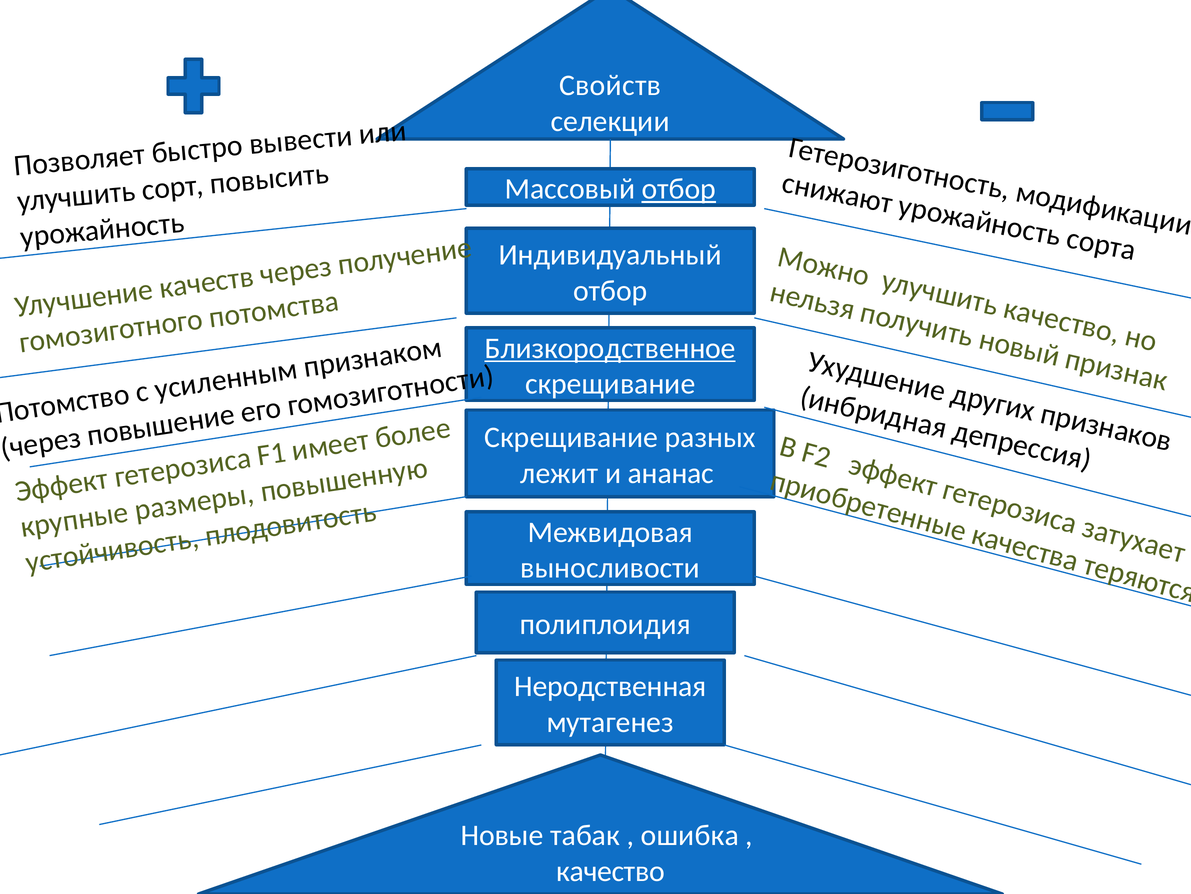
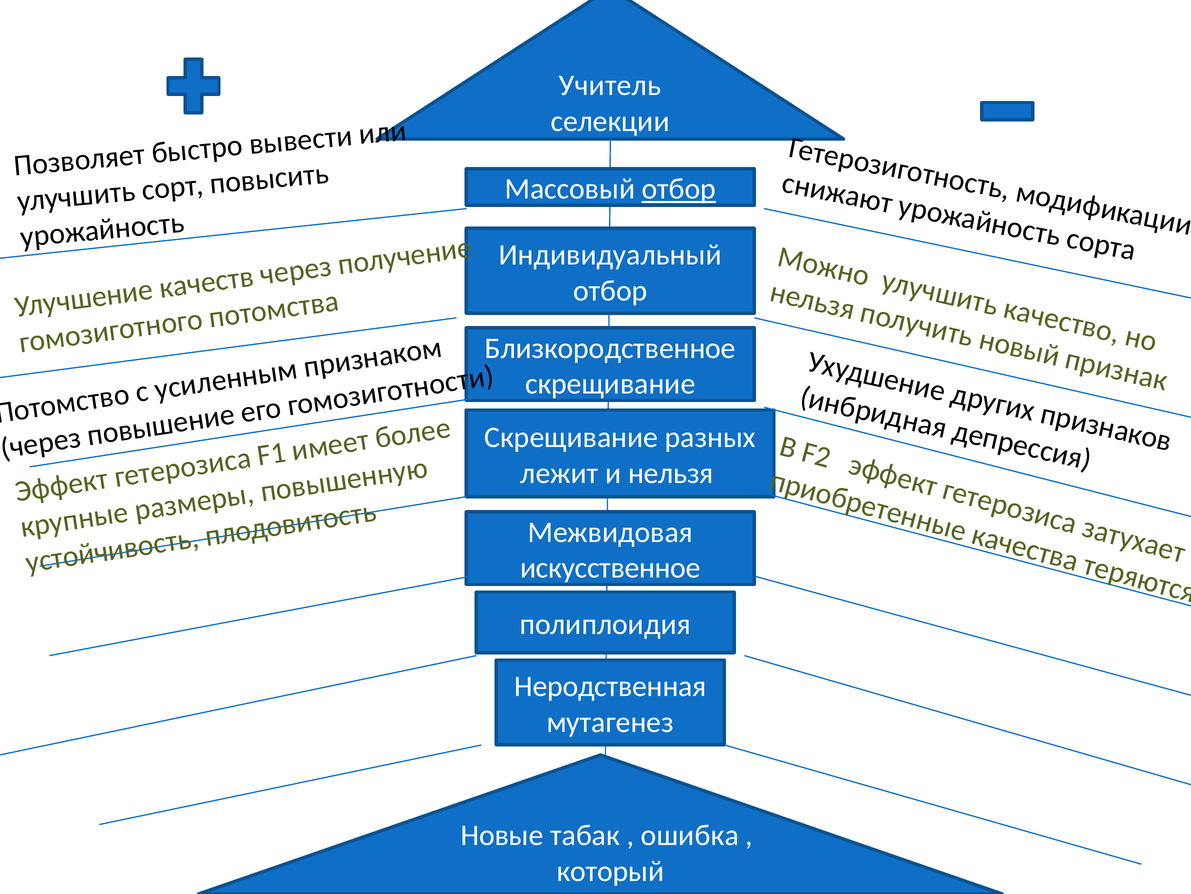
Свойств: Свойств -> Учитель (610, 85)
Близкородственное underline: present -> none (610, 348)
ананас: ананас -> нельзя (671, 473)
выносливости: выносливости -> искусственное (610, 568)
качество: качество -> который (610, 871)
